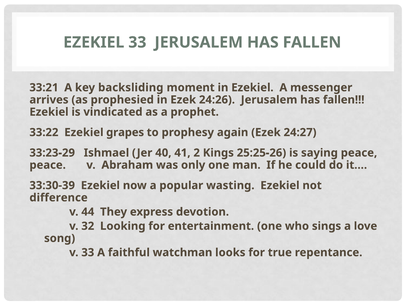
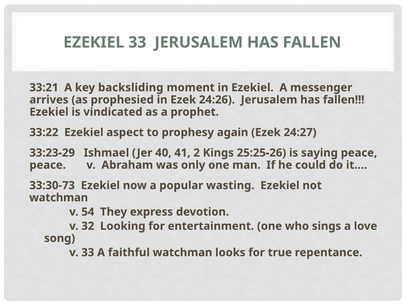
grapes: grapes -> aspect (125, 132)
33:30-39: 33:30-39 -> 33:30-73 (52, 185)
difference: difference -> watchman (59, 197)
44: 44 -> 54 (88, 212)
